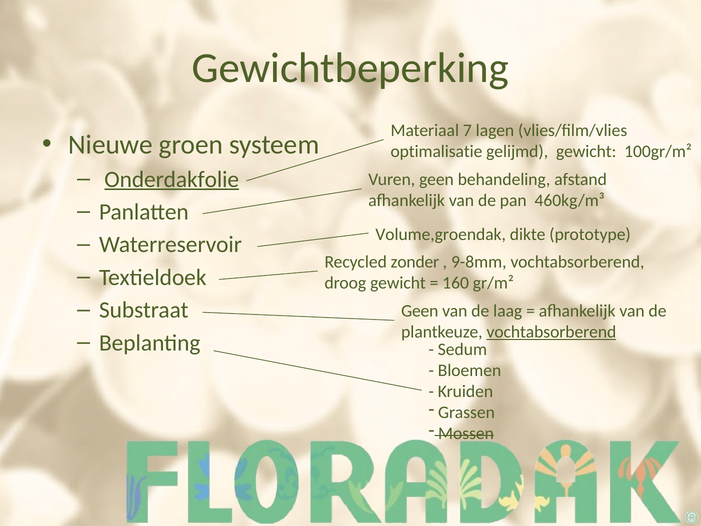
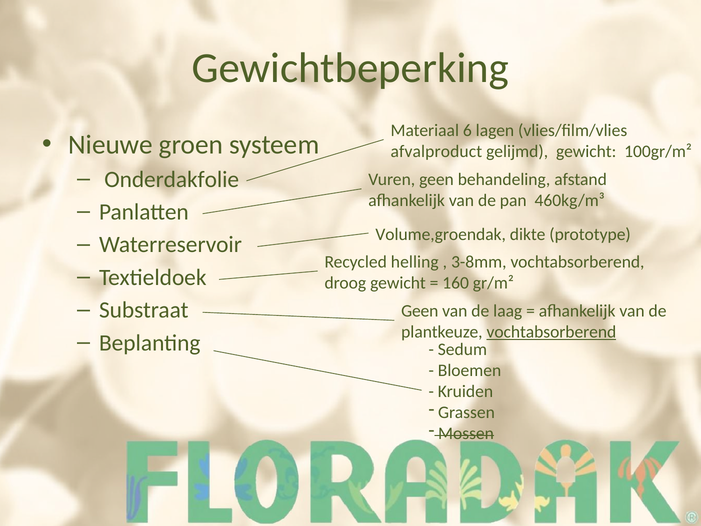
7: 7 -> 6 (467, 130)
optimalisatie: optimalisatie -> afvalproduct (436, 151)
Onderdakfolie underline: present -> none (172, 179)
zonder: zonder -> helling (415, 262)
9-8mm: 9-8mm -> 3-8mm (479, 262)
